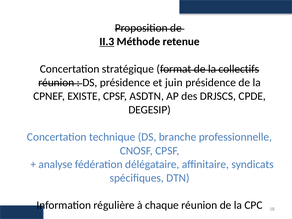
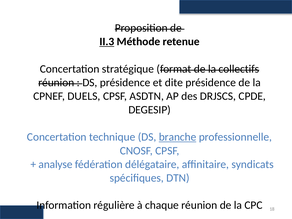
juin: juin -> dite (174, 83)
EXISTE: EXISTE -> DUELS (84, 96)
branche underline: none -> present (178, 137)
